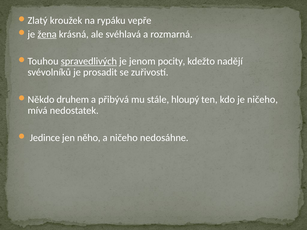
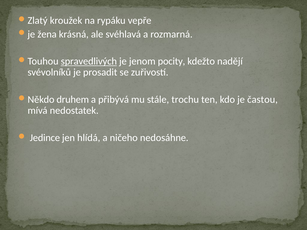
žena underline: present -> none (47, 34)
hloupý: hloupý -> trochu (185, 100)
je ničeho: ničeho -> častou (262, 100)
něho: něho -> hlídá (89, 138)
